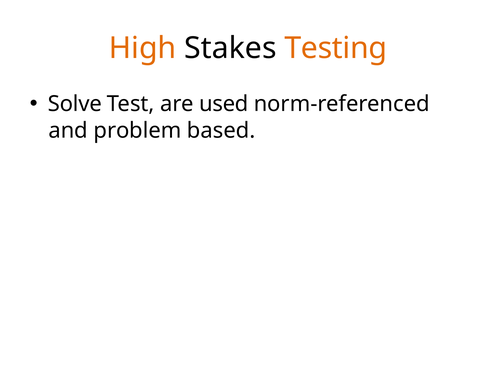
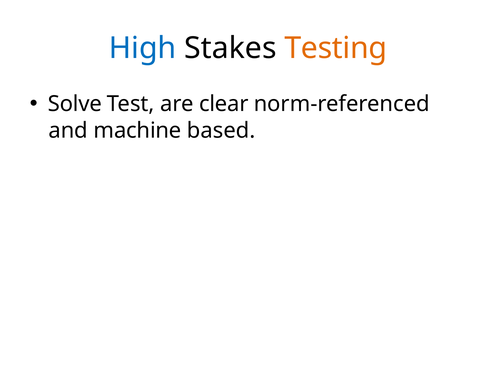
High colour: orange -> blue (143, 48)
used: used -> clear (224, 104)
problem: problem -> machine (138, 131)
